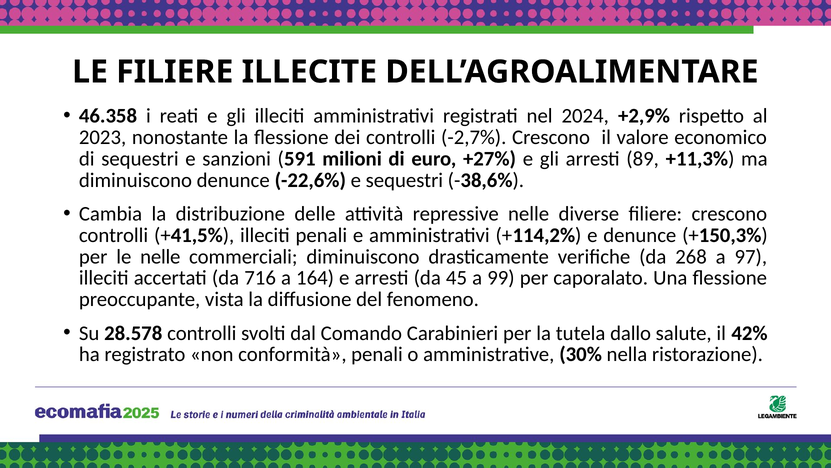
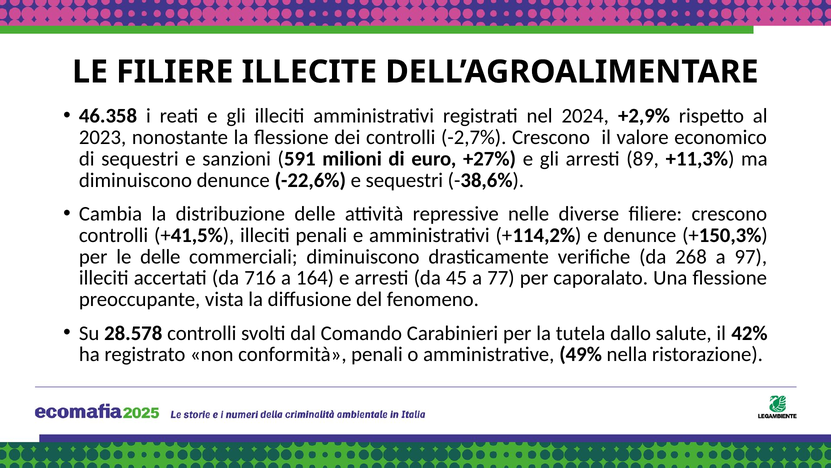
le nelle: nelle -> delle (160, 256)
99: 99 -> 77 (501, 278)
30%: 30% -> 49% (581, 354)
